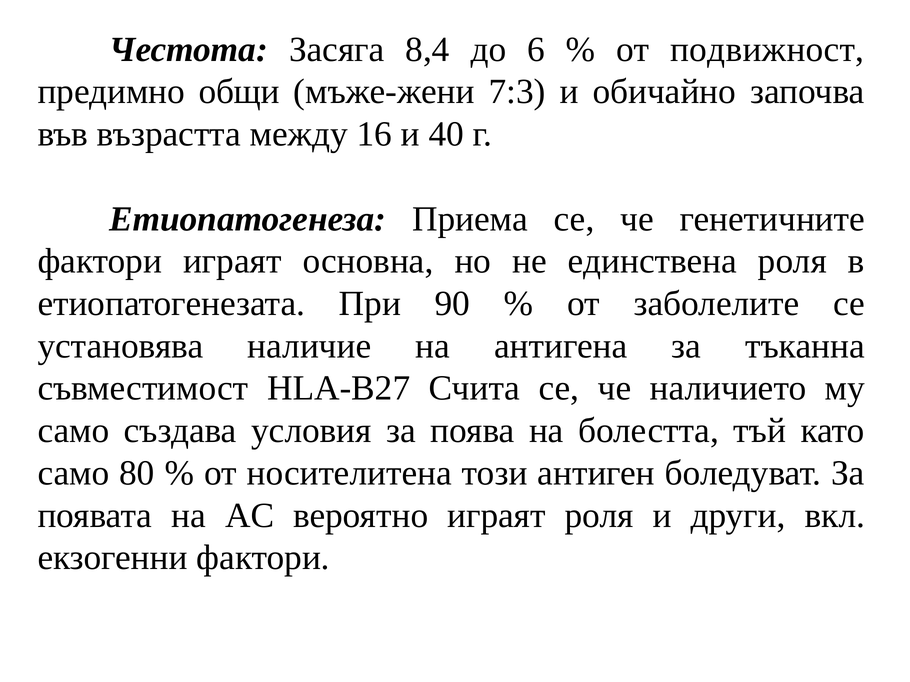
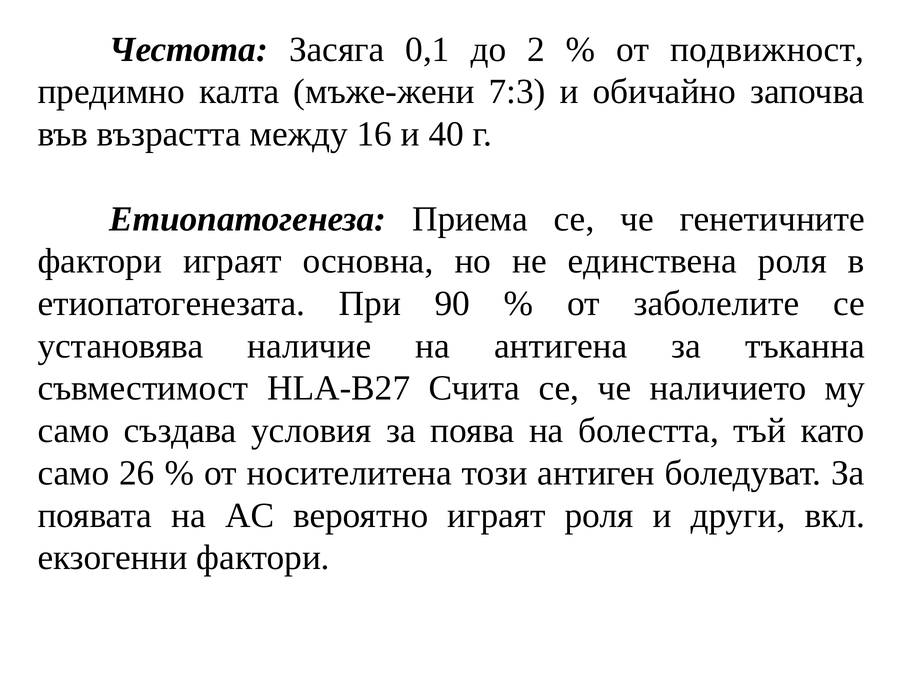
8,4: 8,4 -> 0,1 (428, 50)
6: 6 -> 2 (536, 50)
общи: общи -> калта (239, 92)
80: 80 -> 26 (137, 473)
